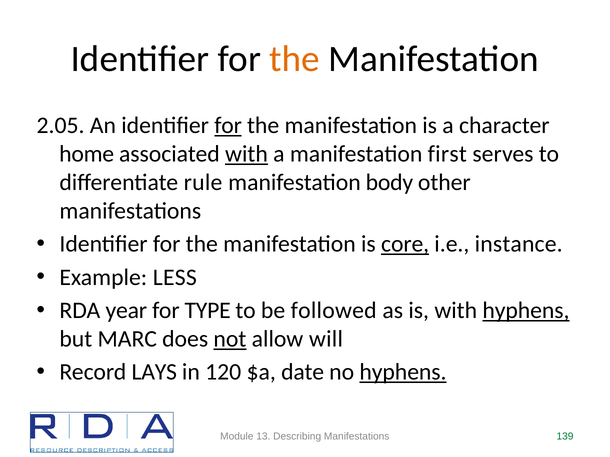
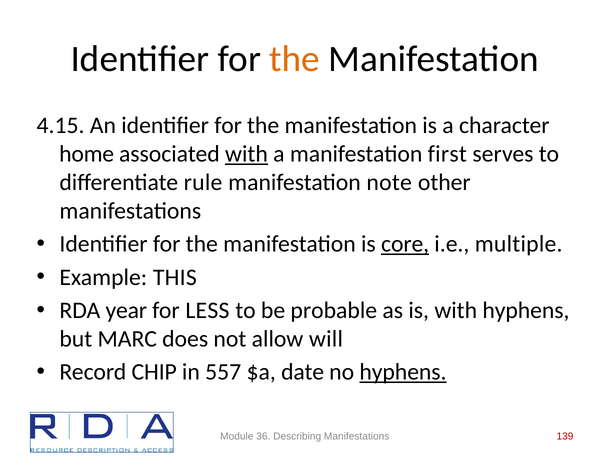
2.05: 2.05 -> 4.15 (61, 126)
for underline: present -> none (228, 126)
body: body -> note (389, 183)
instance: instance -> multiple (519, 244)
LESS: LESS -> THIS (175, 278)
TYPE: TYPE -> LESS (207, 311)
followed: followed -> probable (334, 311)
hyphens underline: present -> none (526, 311)
not underline: present -> none (230, 339)
LAYS: LAYS -> CHIP (154, 373)
120: 120 -> 557 (223, 373)
13: 13 -> 36 (263, 437)
139 colour: green -> red (565, 437)
